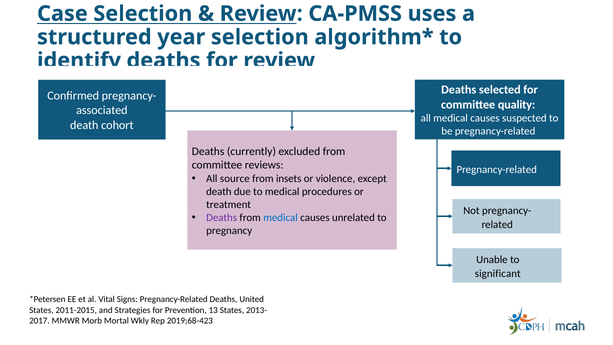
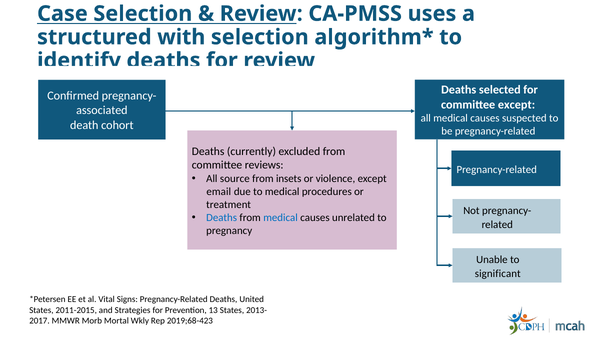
year: year -> with (181, 37)
committee quality: quality -> except (517, 104)
death: death -> email (219, 191)
Deaths colour: purple -> blue (222, 217)
